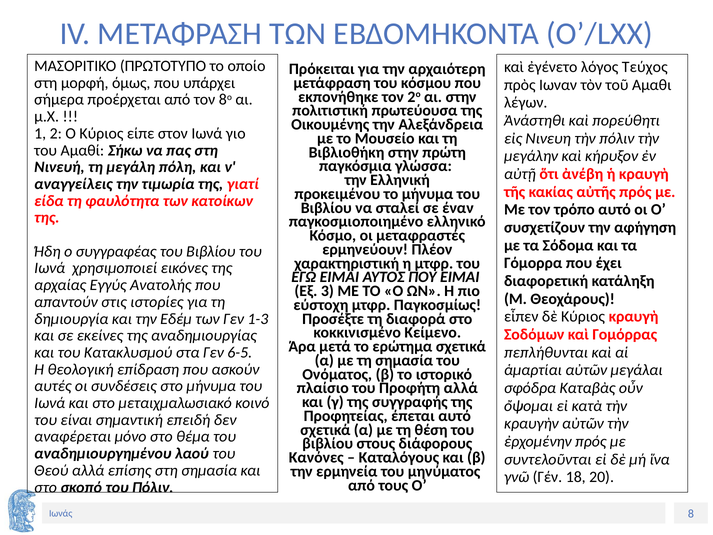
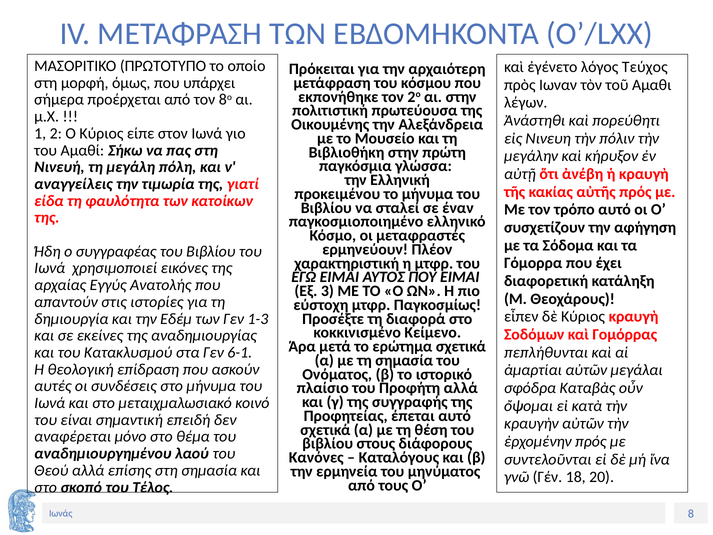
6-5: 6-5 -> 6-1 (240, 352)
του Πόλιν: Πόλιν -> Τέλος (153, 487)
